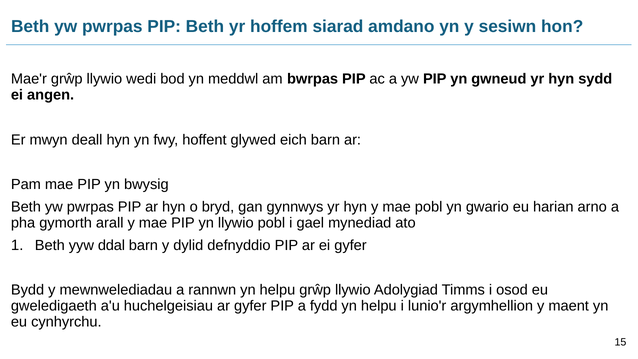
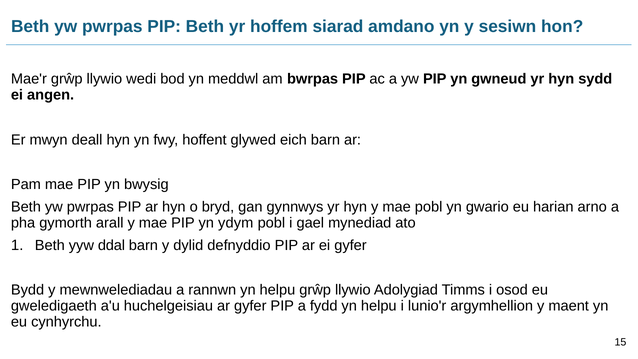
yn llywio: llywio -> ydym (236, 223)
